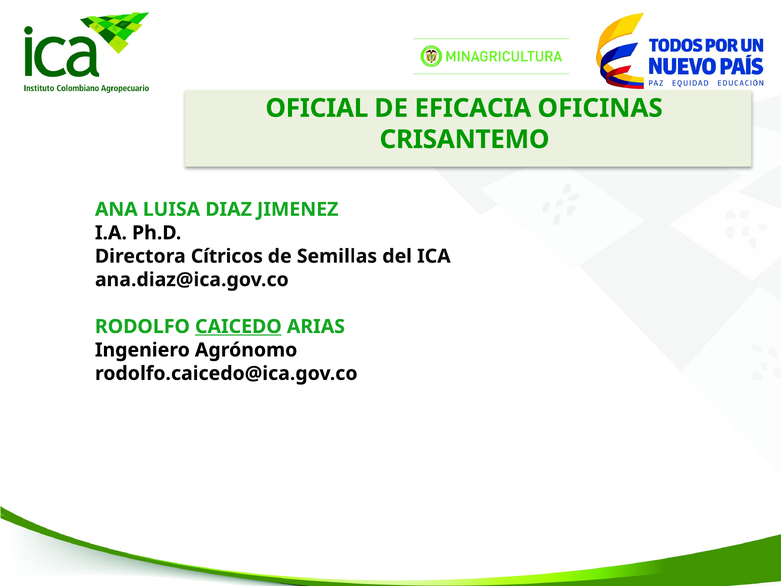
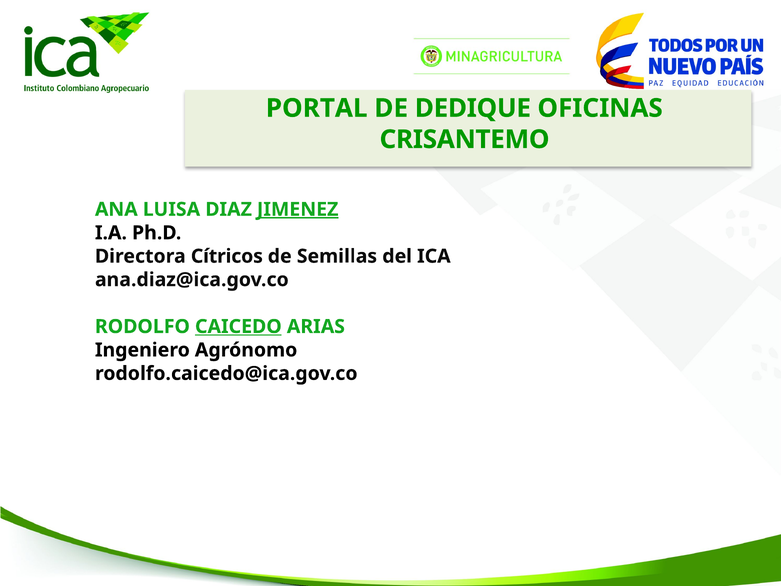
OFICIAL: OFICIAL -> PORTAL (317, 108)
EFICACIA: EFICACIA -> DEDIQUE (473, 108)
JIMENEZ underline: none -> present (298, 209)
